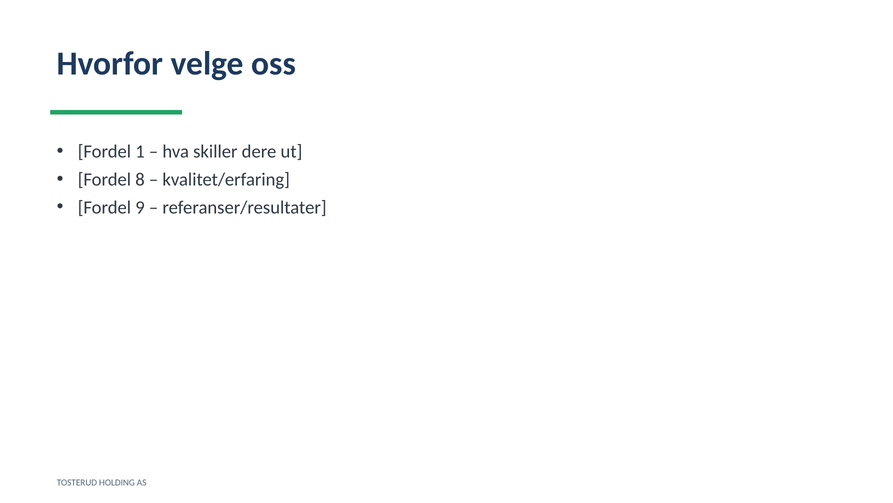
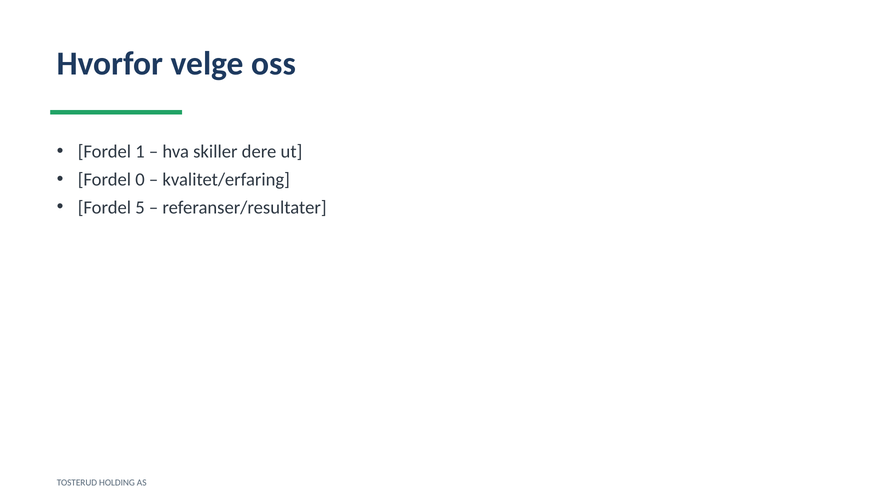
8: 8 -> 0 (140, 179)
9: 9 -> 5 (140, 207)
